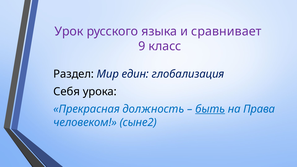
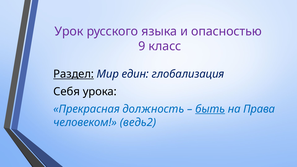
сравнивает: сравнивает -> опасностью (226, 31)
Раздел underline: none -> present (74, 74)
сыне2: сыне2 -> ведь2 (138, 122)
